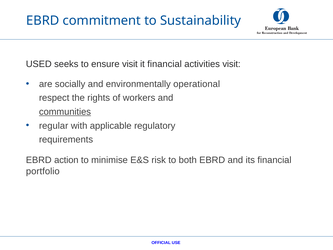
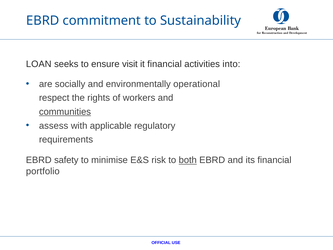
USED: USED -> LOAN (39, 64)
activities visit: visit -> into (231, 64)
regular: regular -> assess (54, 126)
action: action -> safety (66, 160)
both underline: none -> present (188, 160)
